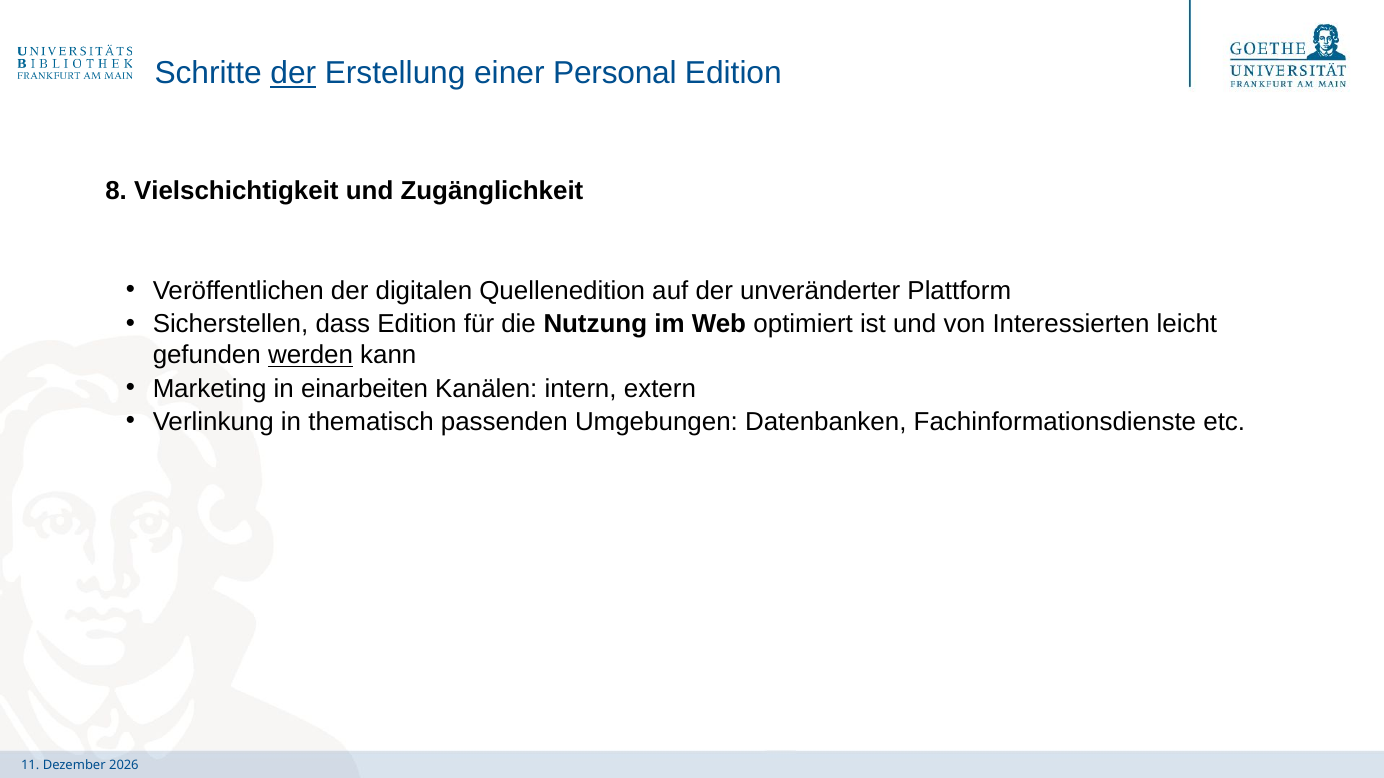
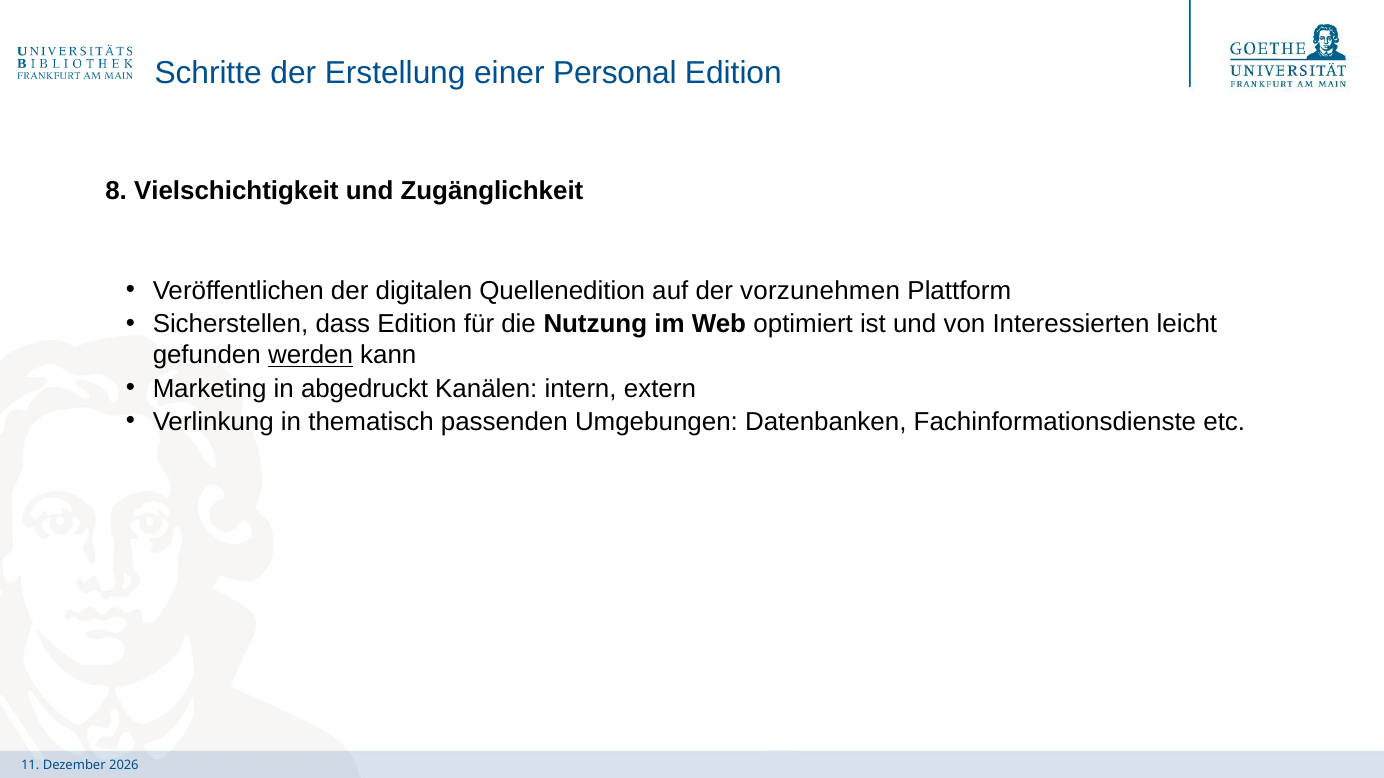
der underline: present -> none (293, 73)
unveränderter: unveränderter -> vorzunehmen (820, 291)
einarbeiten: einarbeiten -> abgedruckt (365, 389)
